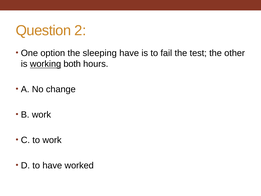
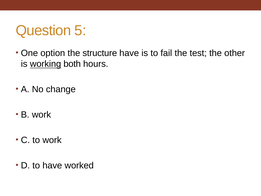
2: 2 -> 5 (80, 30)
sleeping: sleeping -> structure (100, 53)
